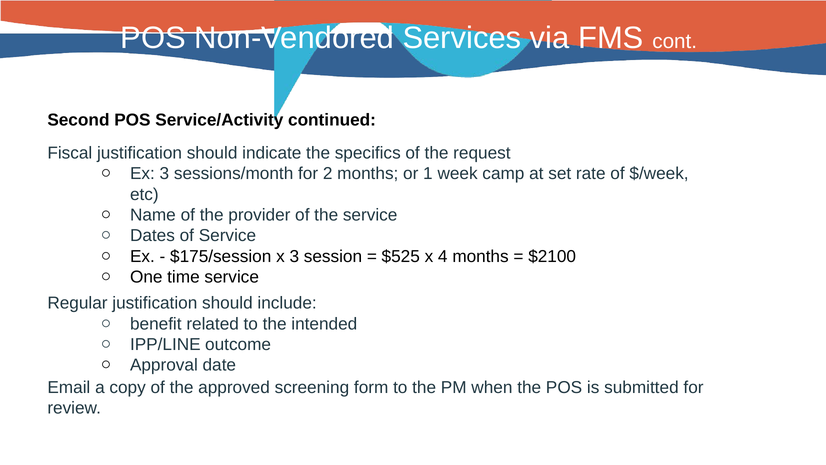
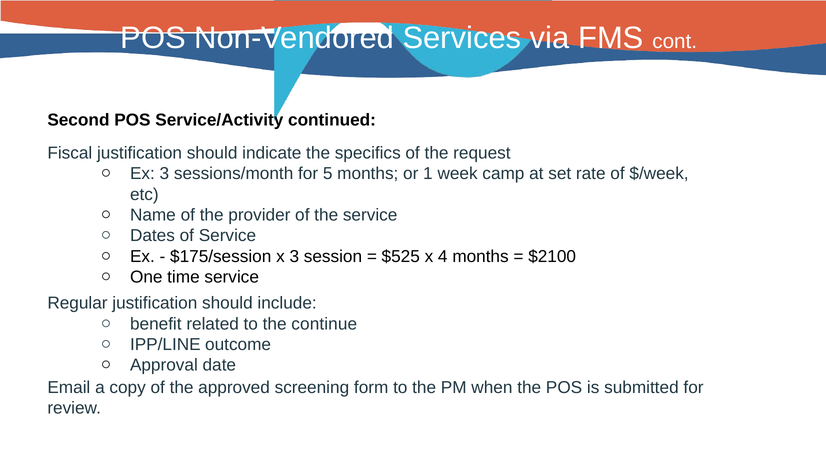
2: 2 -> 5 (328, 174)
intended: intended -> continue (324, 324)
